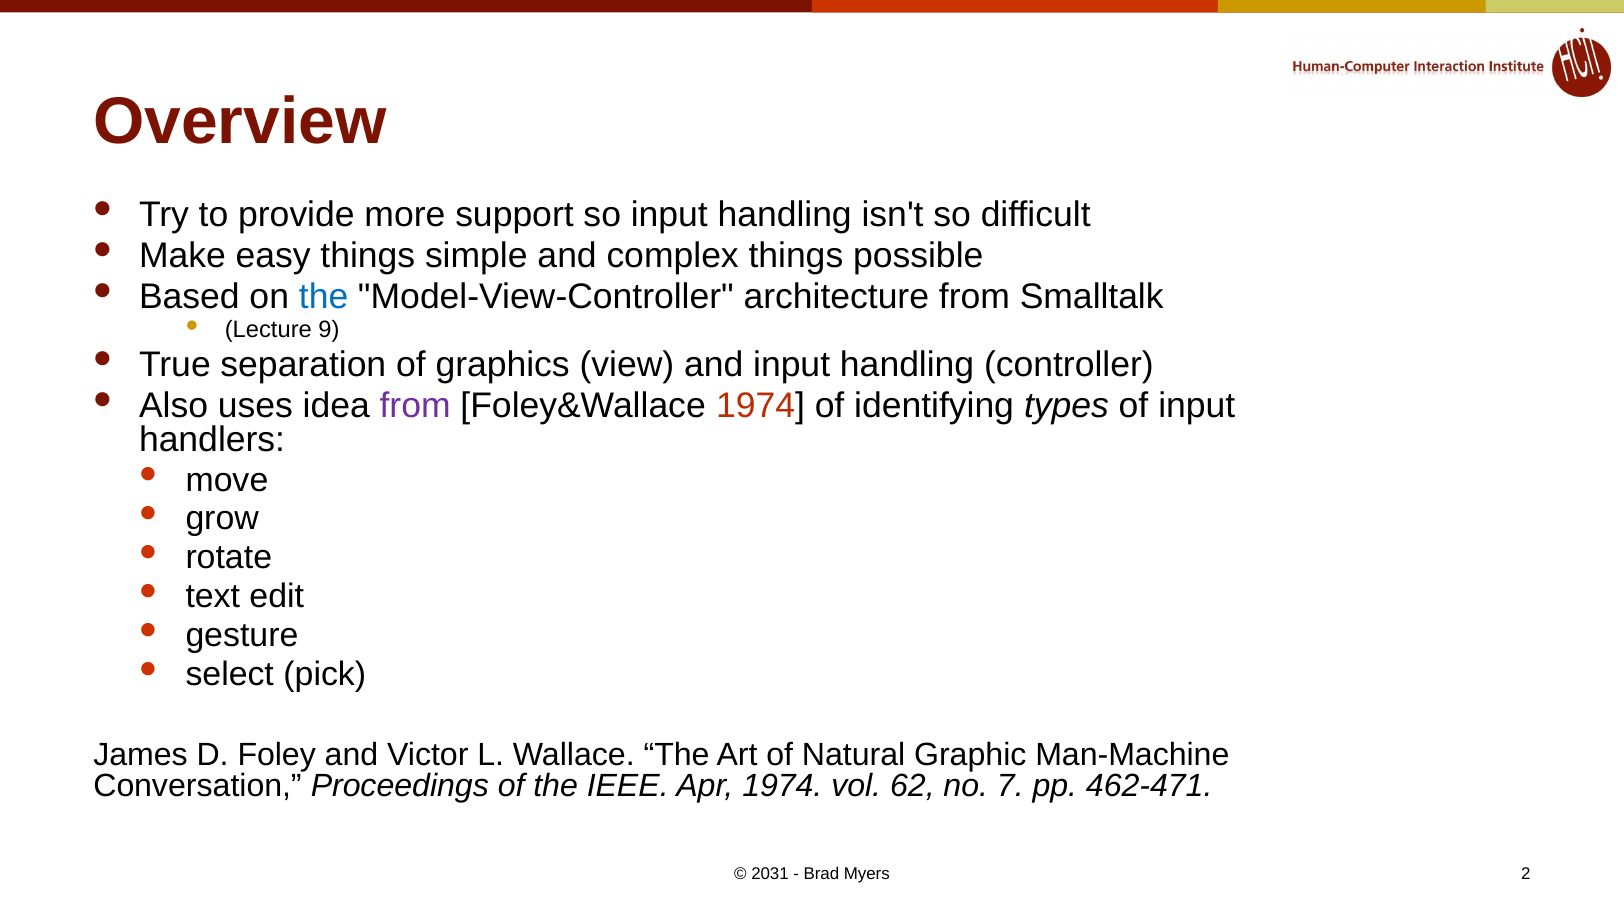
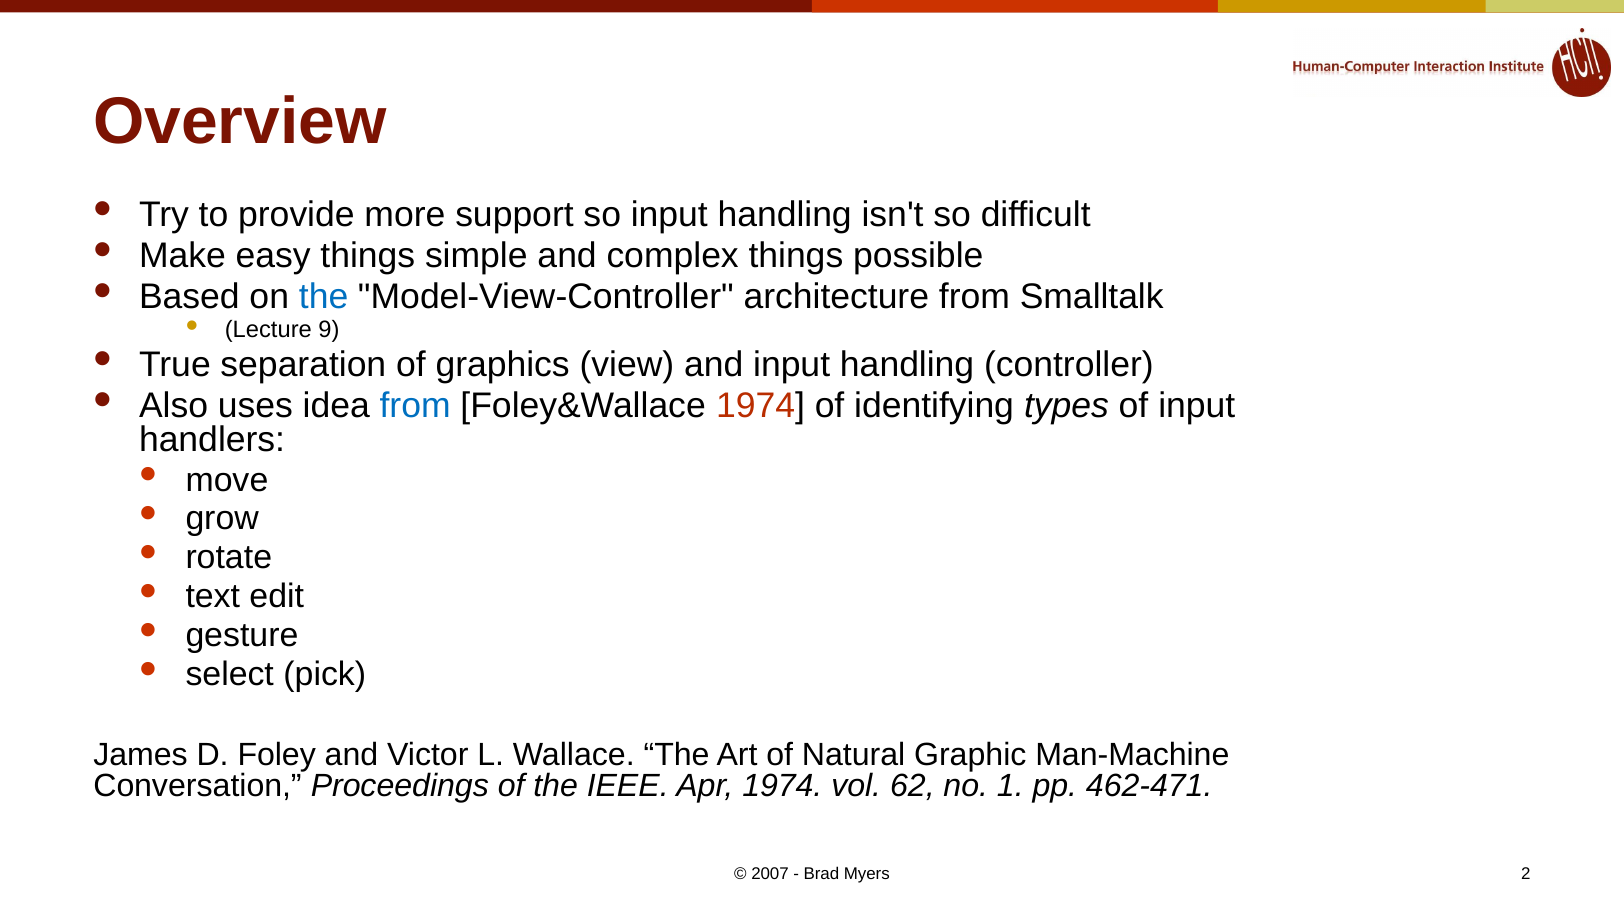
from colour: purple -> blue (415, 406)
7: 7 -> 1 (1010, 786)
2031: 2031 -> 2007 (770, 874)
